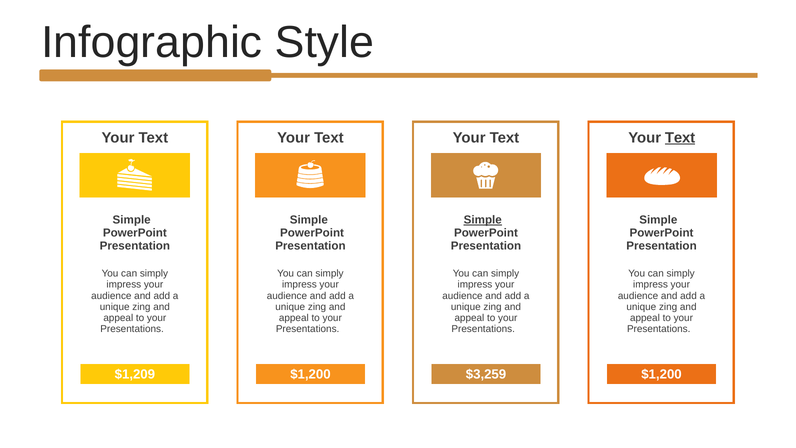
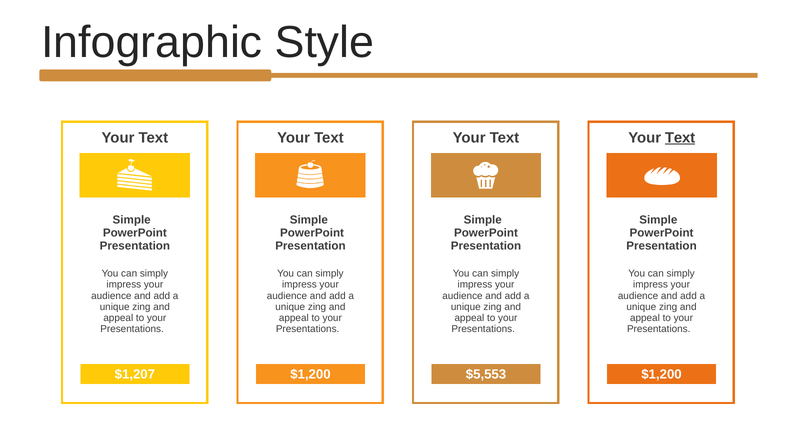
Simple underline: present -> none (483, 220)
$1,209: $1,209 -> $1,207 (135, 374)
$3,259: $3,259 -> $5,553 (486, 374)
